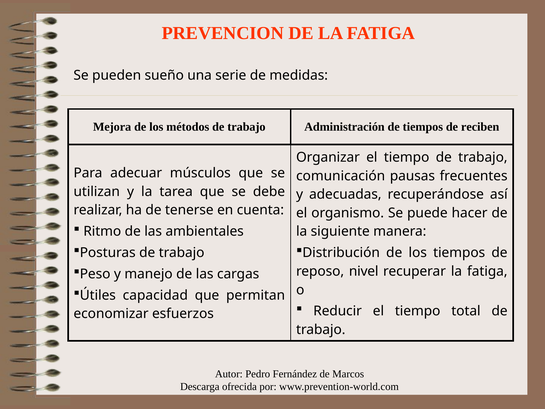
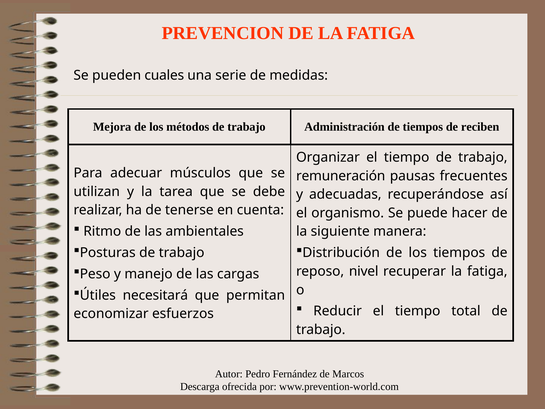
sueño: sueño -> cuales (164, 75)
comunicación: comunicación -> remuneración (341, 176)
capacidad: capacidad -> necesitará (155, 295)
